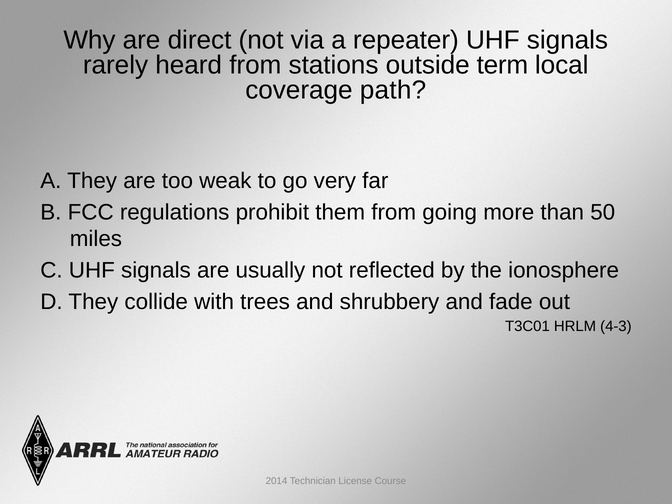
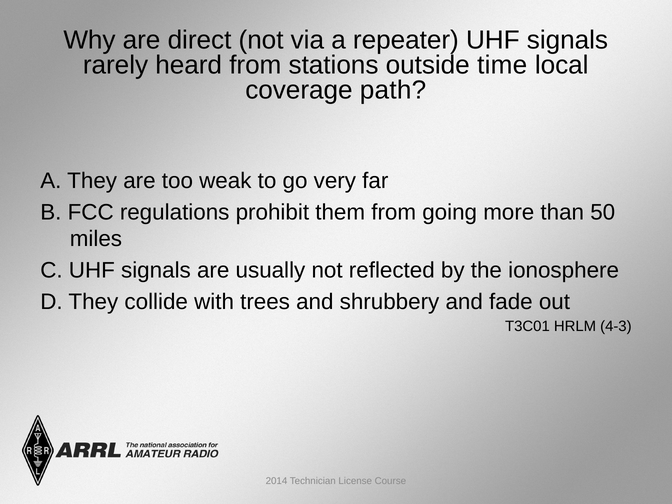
term: term -> time (502, 65)
